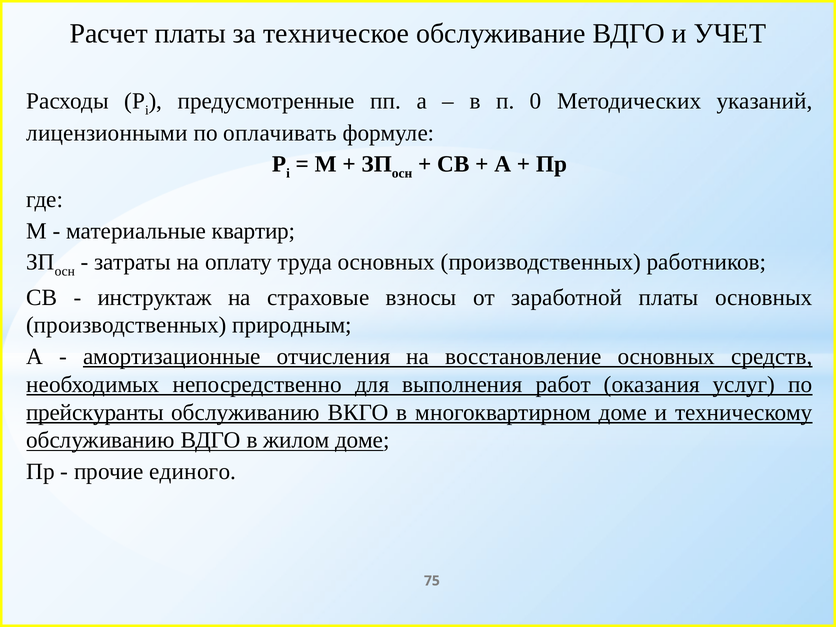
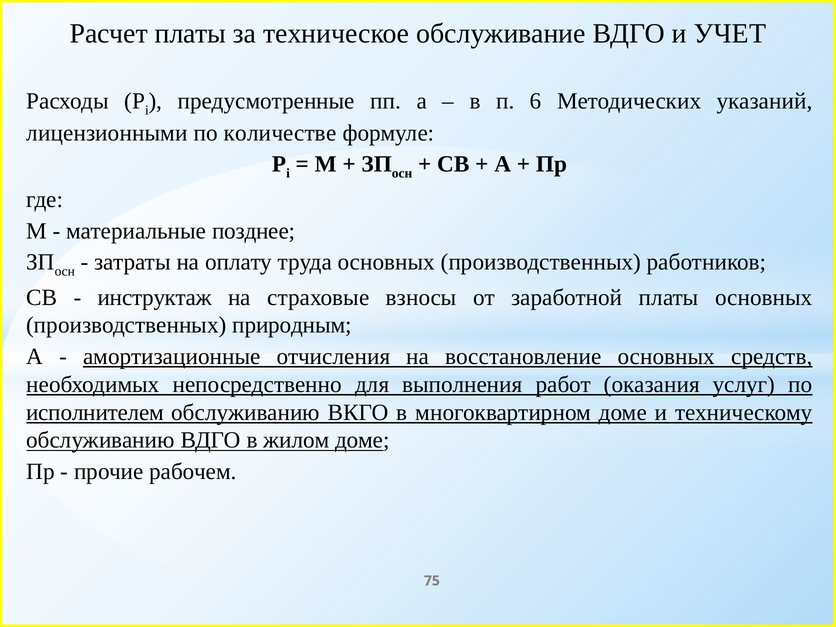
0: 0 -> 6 (536, 101)
оплачивать: оплачивать -> количестве (280, 133)
квартир: квартир -> позднее (254, 231)
прейскуранты: прейскуранты -> исполнителем (95, 412)
единого: единого -> рабочем (193, 472)
